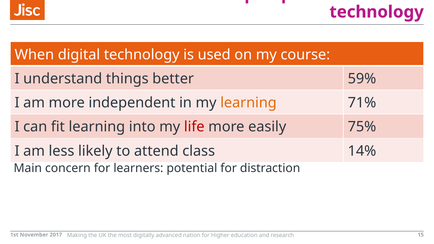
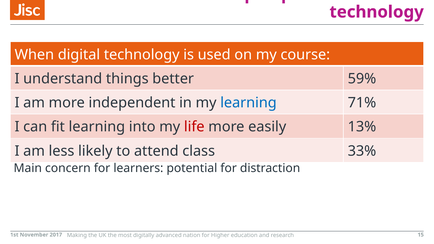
learning colour: orange -> blue (248, 103)
75%: 75% -> 13% (362, 127)
14%: 14% -> 33% (362, 151)
